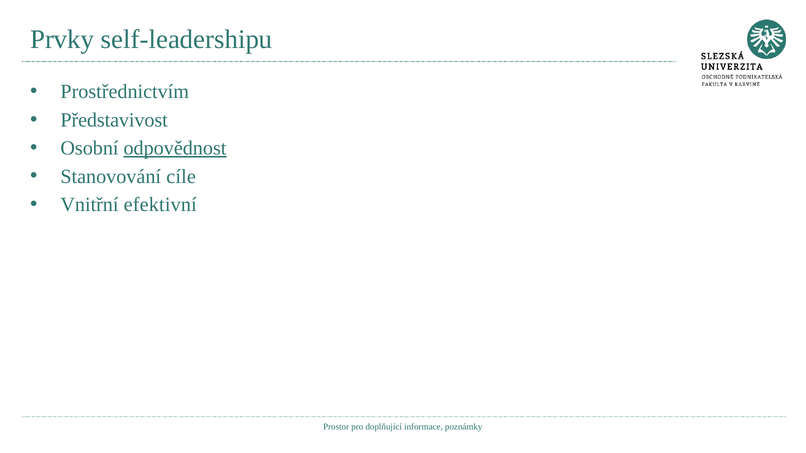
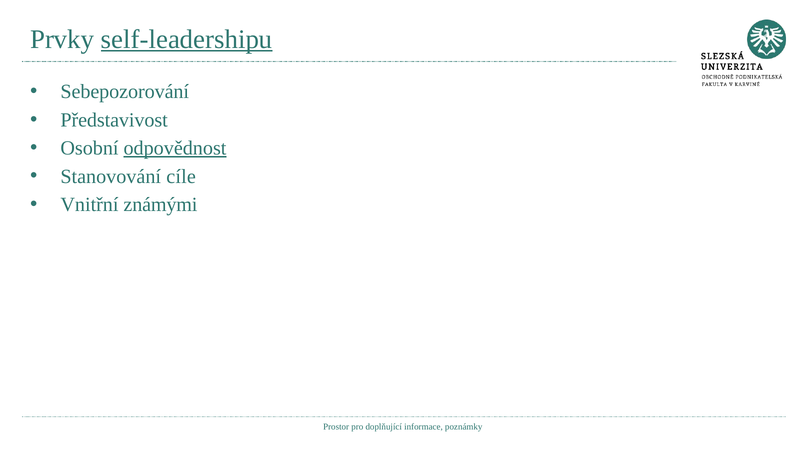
self-leadershipu underline: none -> present (187, 39)
Prostřednictvím: Prostřednictvím -> Sebepozorování (125, 92)
efektivní: efektivní -> známými (160, 205)
